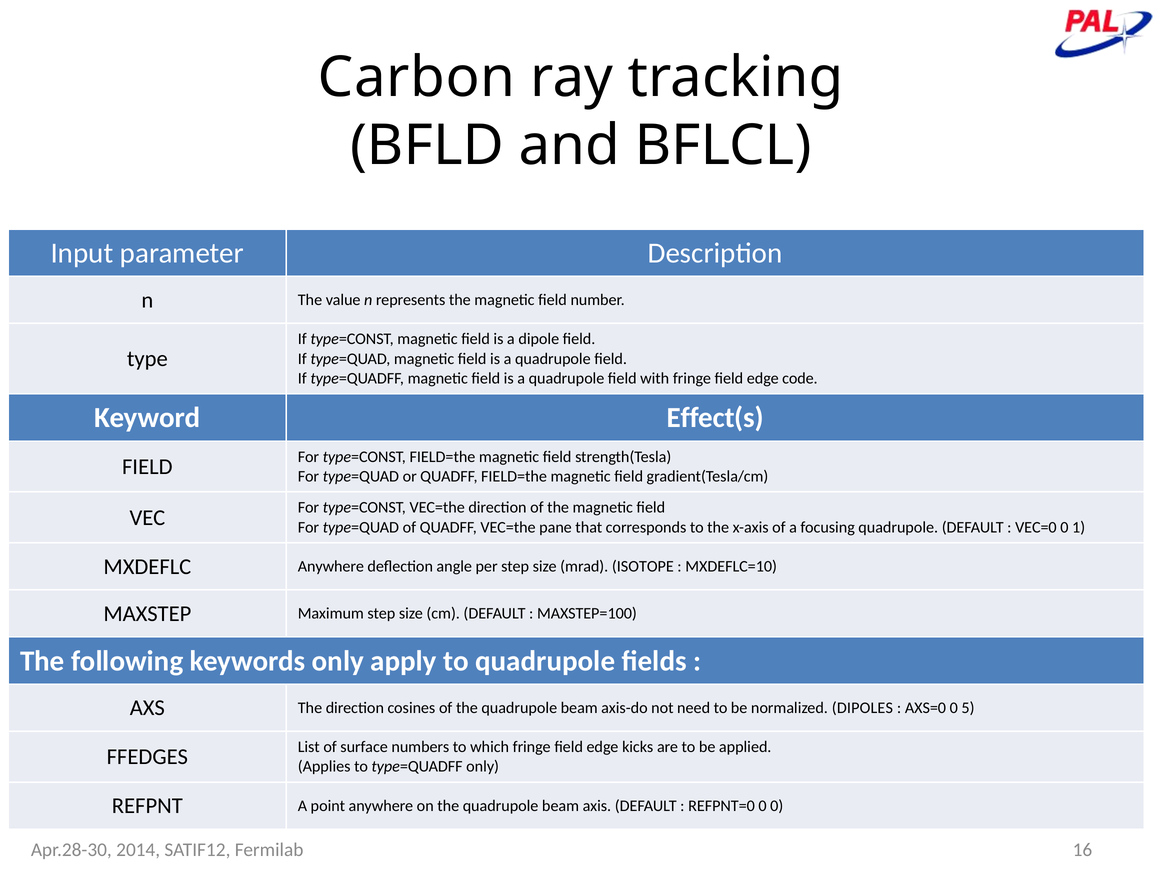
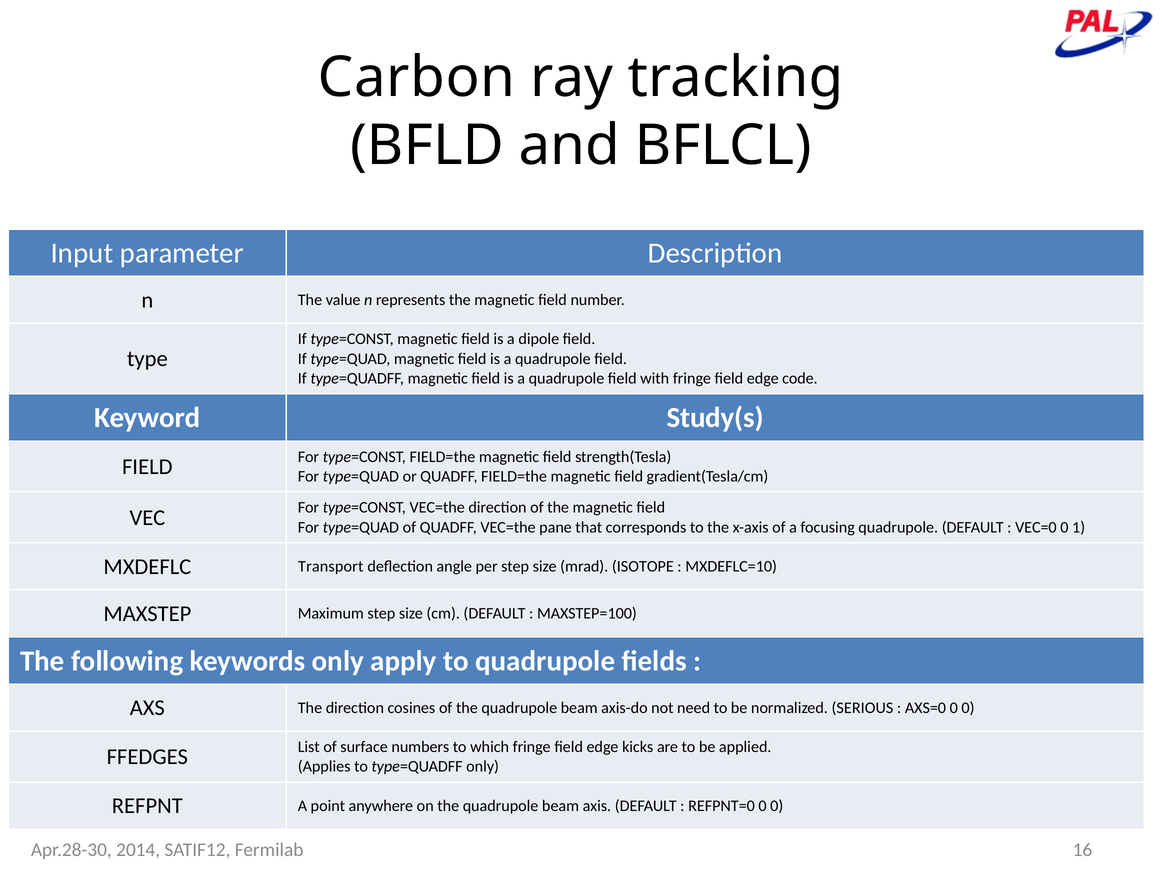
Effect(s: Effect(s -> Study(s (715, 418)
MXDEFLC Anywhere: Anywhere -> Transport (331, 566)
DIPOLES: DIPOLES -> SERIOUS (862, 707)
AXS=0 0 5: 5 -> 0 (968, 707)
